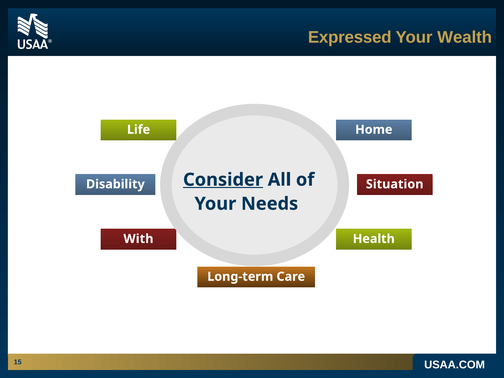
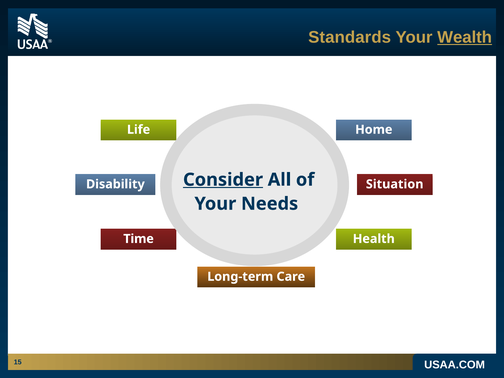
Expressed: Expressed -> Standards (350, 37)
Wealth underline: none -> present (465, 37)
With: With -> Time (139, 239)
